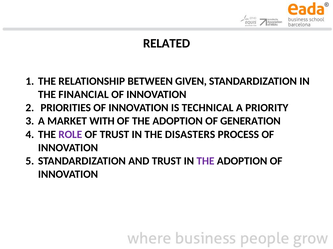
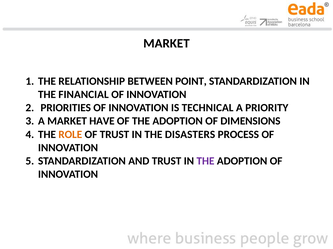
RELATED: RELATED -> MARKET (166, 43)
GIVEN: GIVEN -> POINT (191, 81)
WITH: WITH -> HAVE (102, 121)
GENERATION: GENERATION -> DIMENSIONS (250, 121)
ROLE colour: purple -> orange (70, 135)
